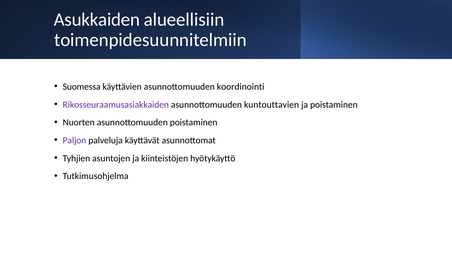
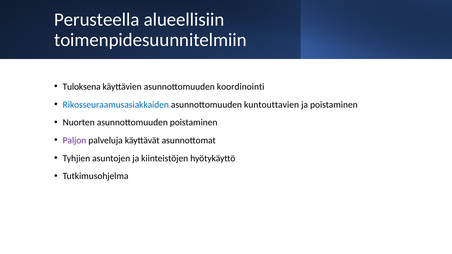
Asukkaiden: Asukkaiden -> Perusteella (97, 20)
Suomessa: Suomessa -> Tuloksena (82, 87)
Rikosseuraamusasiakkaiden colour: purple -> blue (116, 105)
